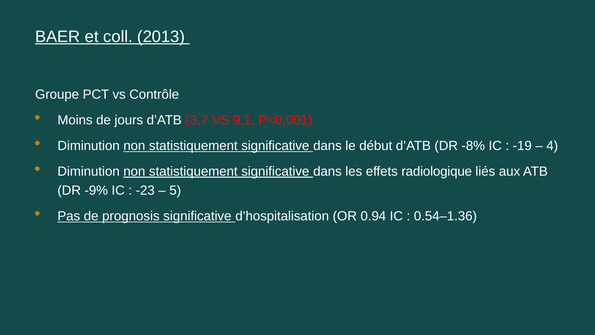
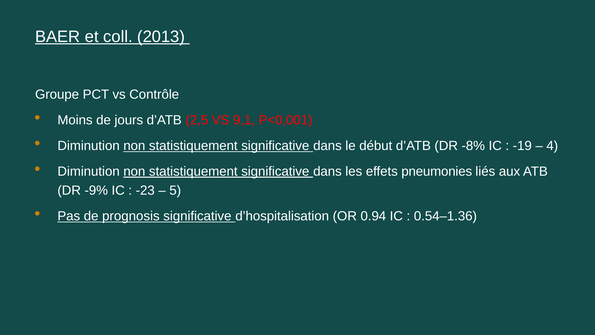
3,7: 3,7 -> 2,5 (197, 120)
radiologique: radiologique -> pneumonies (437, 171)
